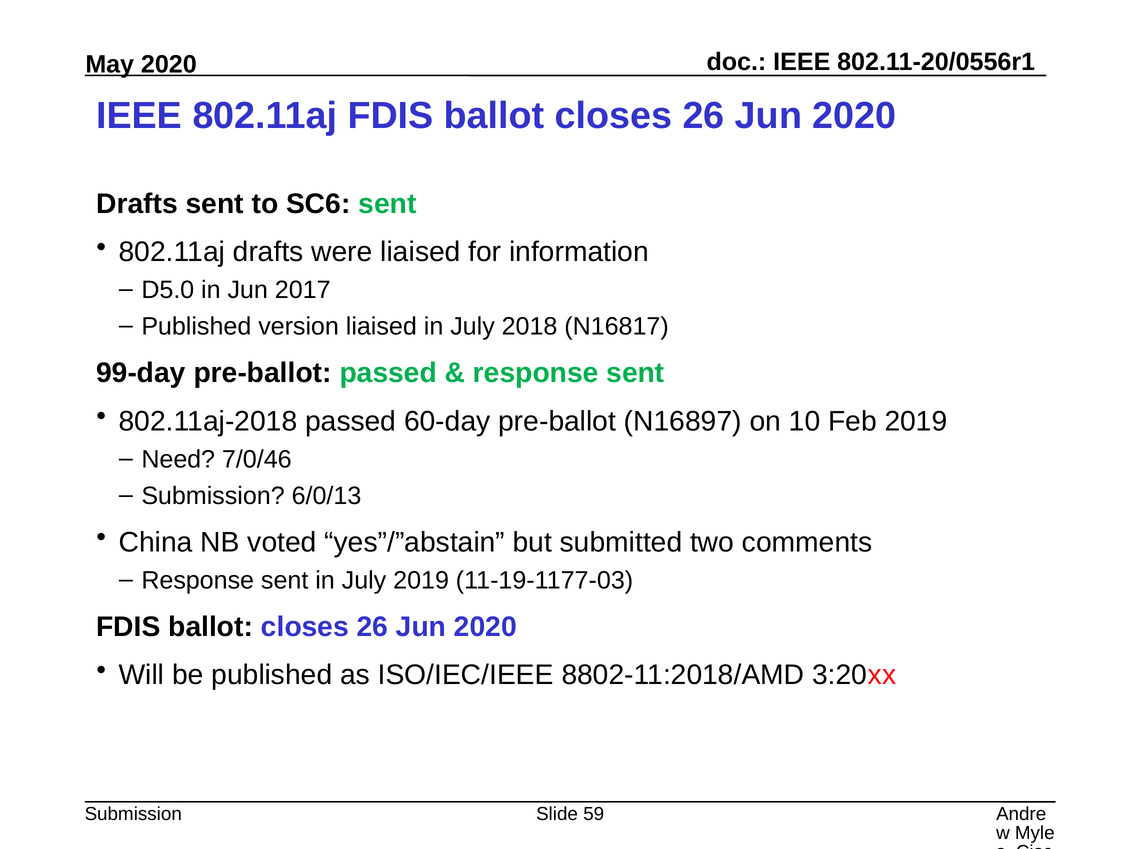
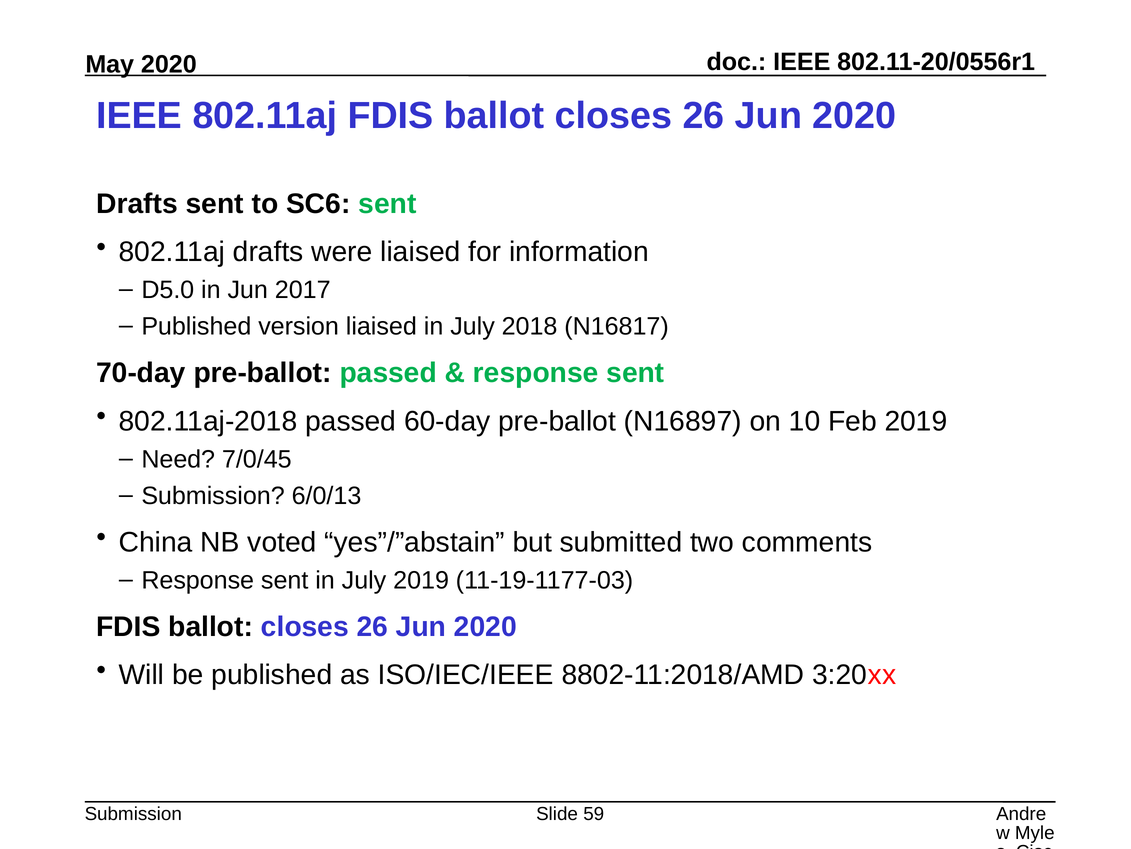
99-day: 99-day -> 70-day (141, 373)
7/0/46: 7/0/46 -> 7/0/45 (257, 459)
